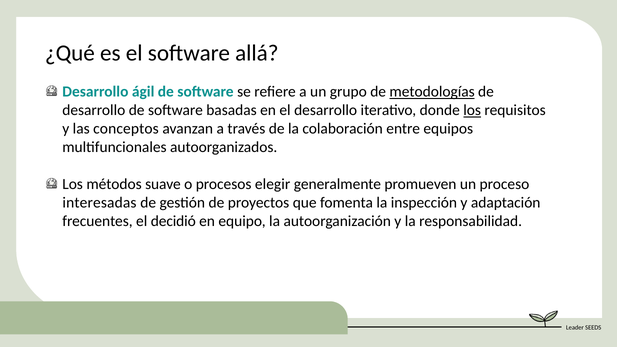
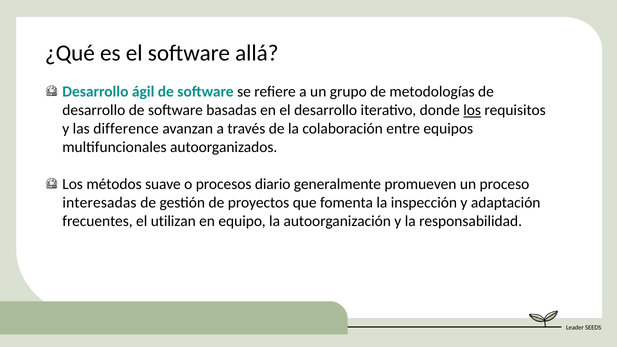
metodologías underline: present -> none (432, 92)
conceptos: conceptos -> difference (126, 129)
elegir: elegir -> diario (273, 184)
decidió: decidió -> utilizan (173, 221)
